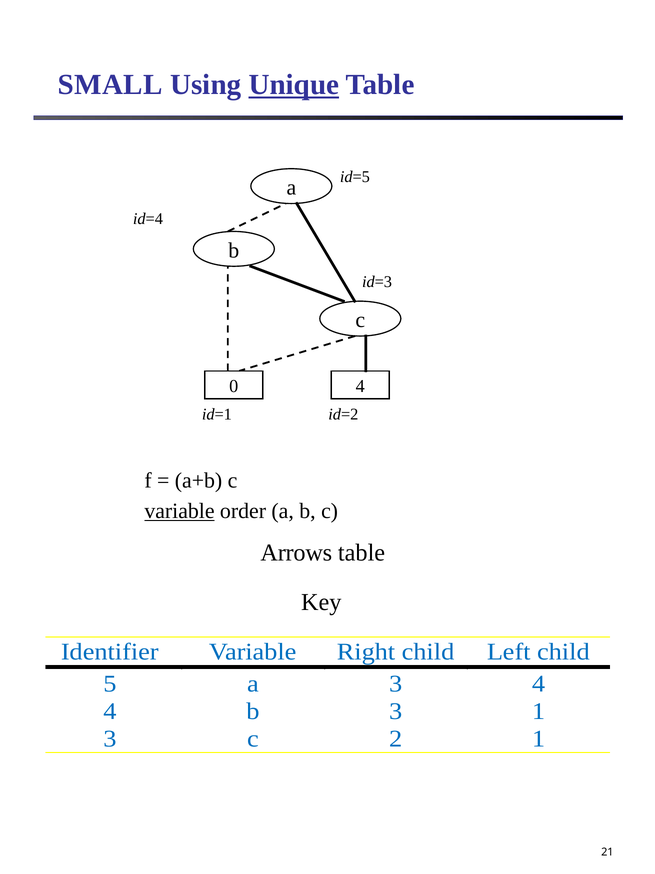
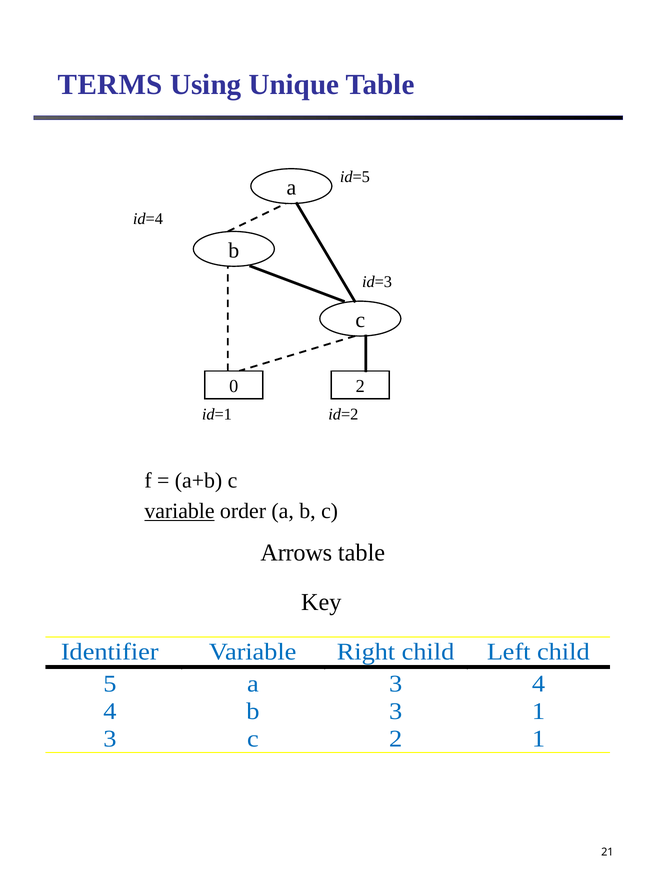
SMALL: SMALL -> TERMS (110, 85)
Unique underline: present -> none (294, 85)
0 4: 4 -> 2 (360, 386)
